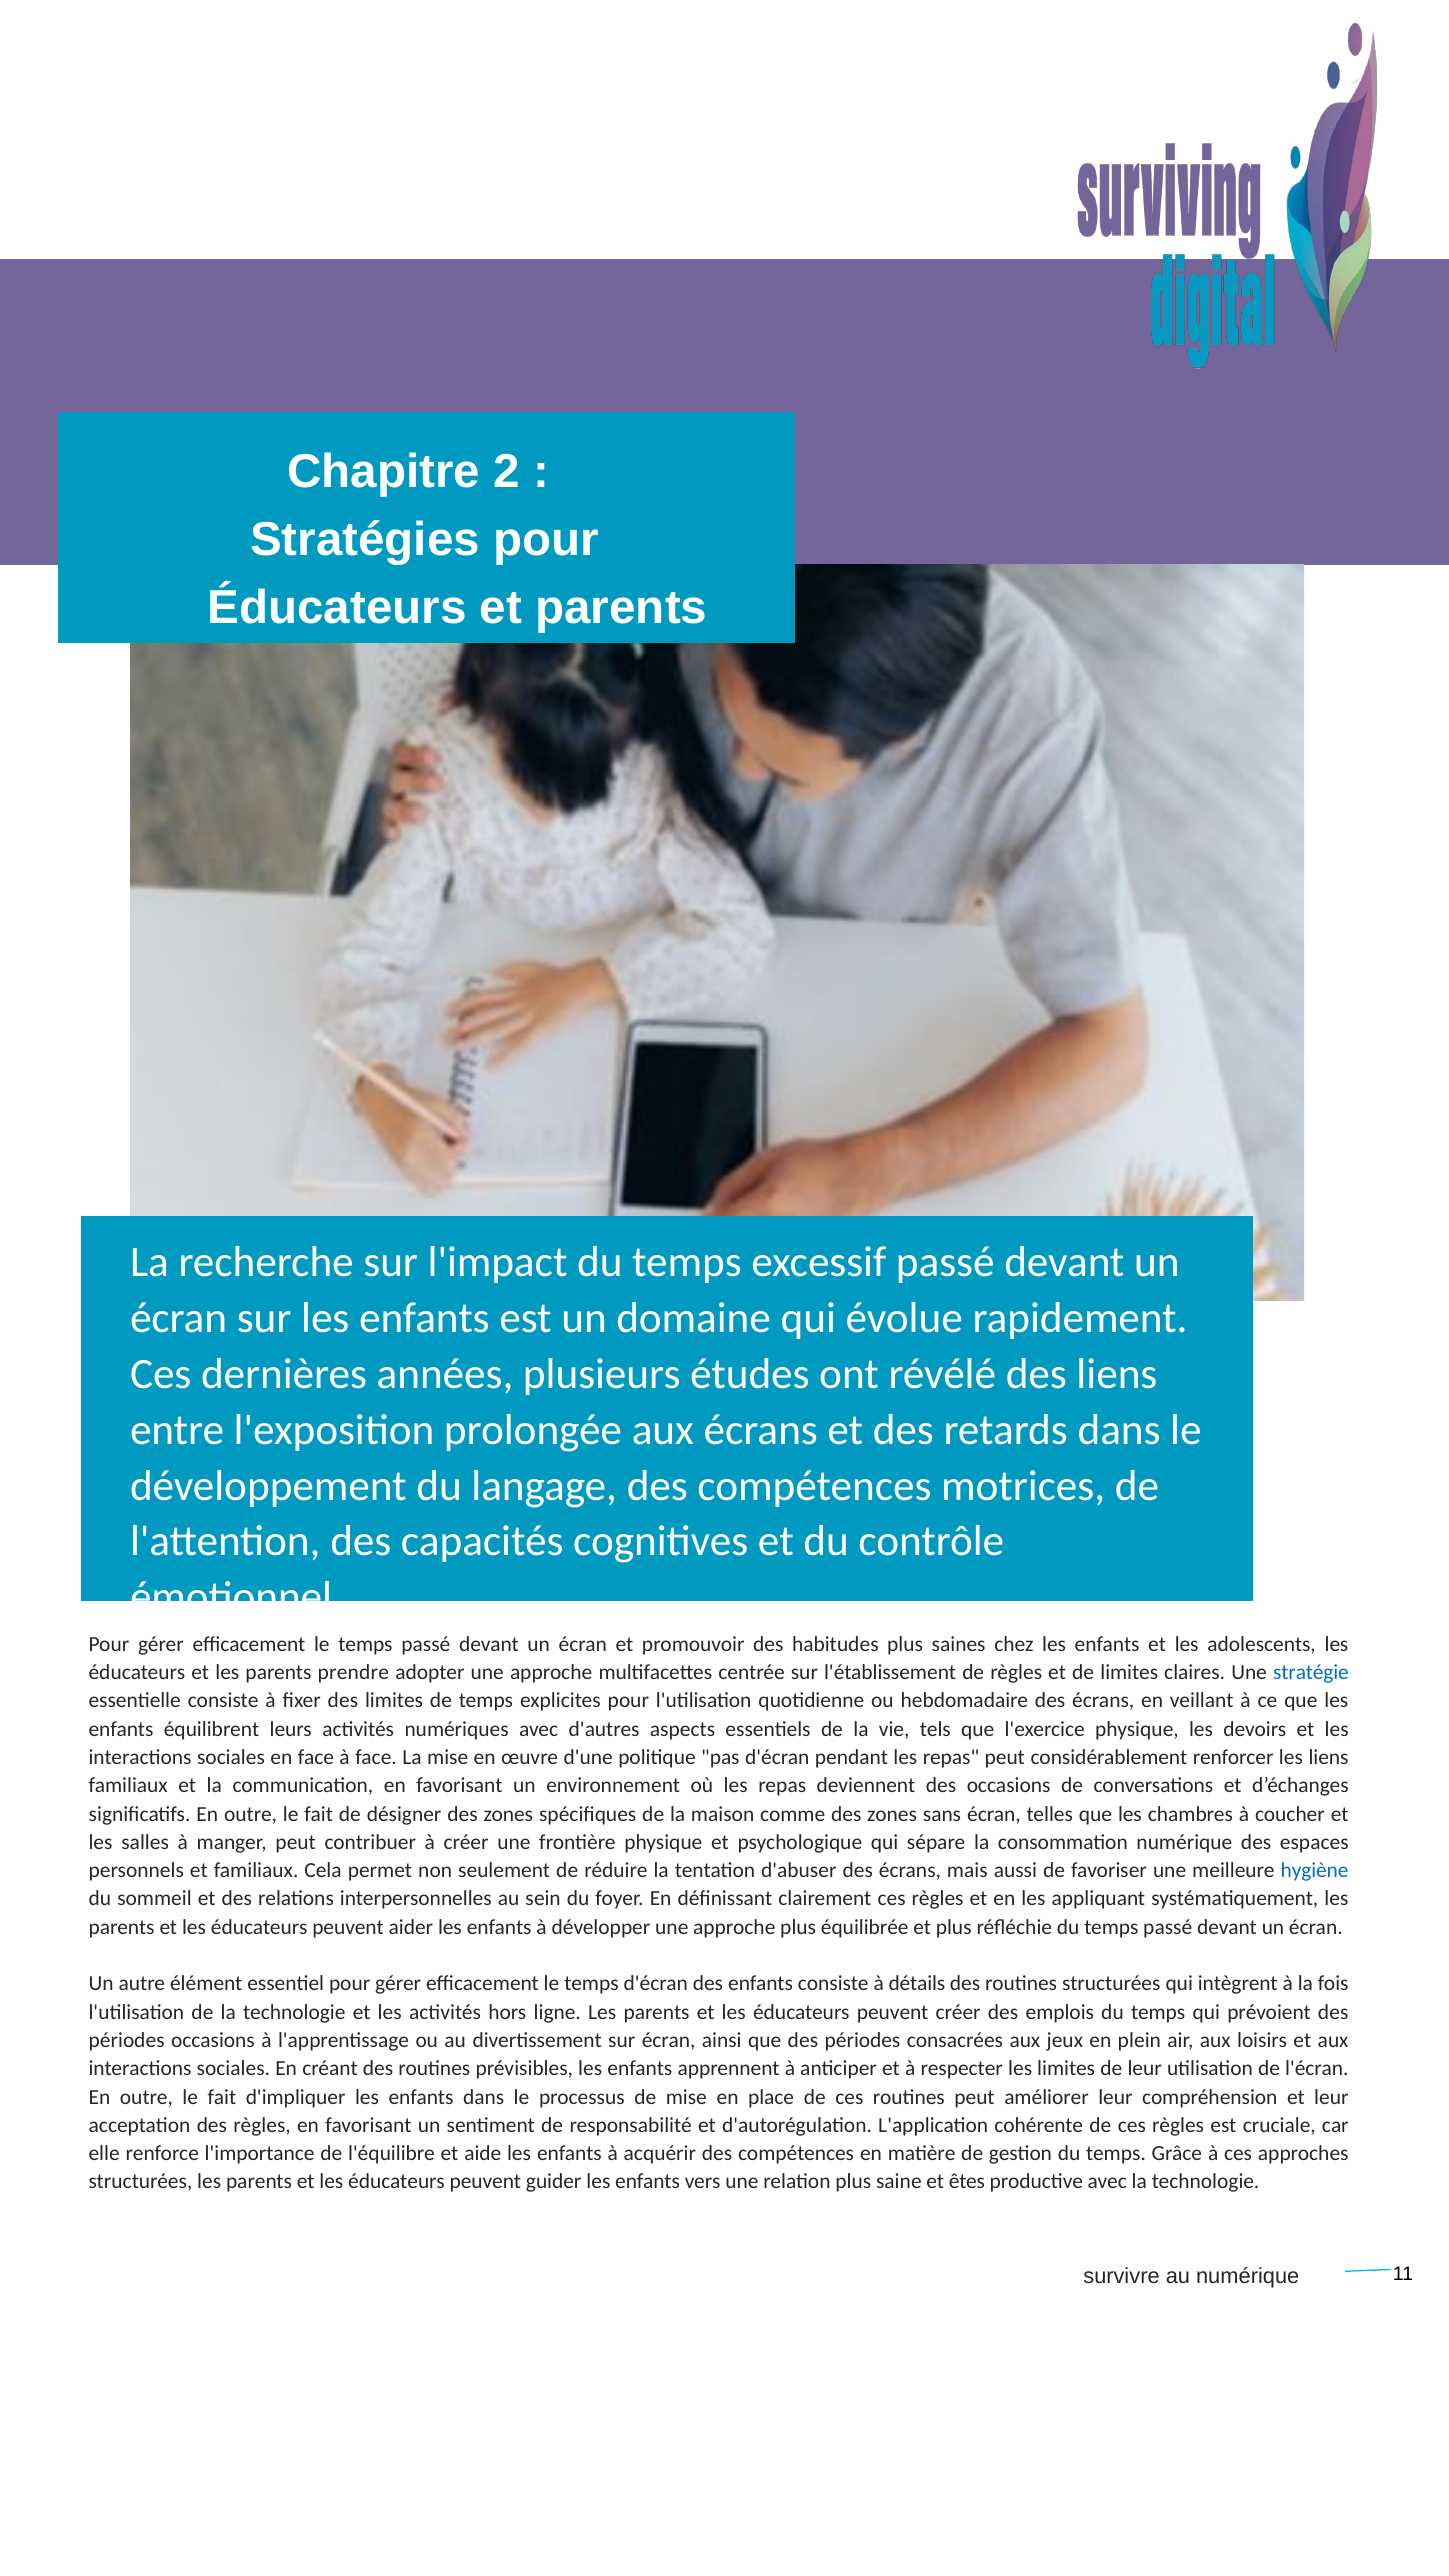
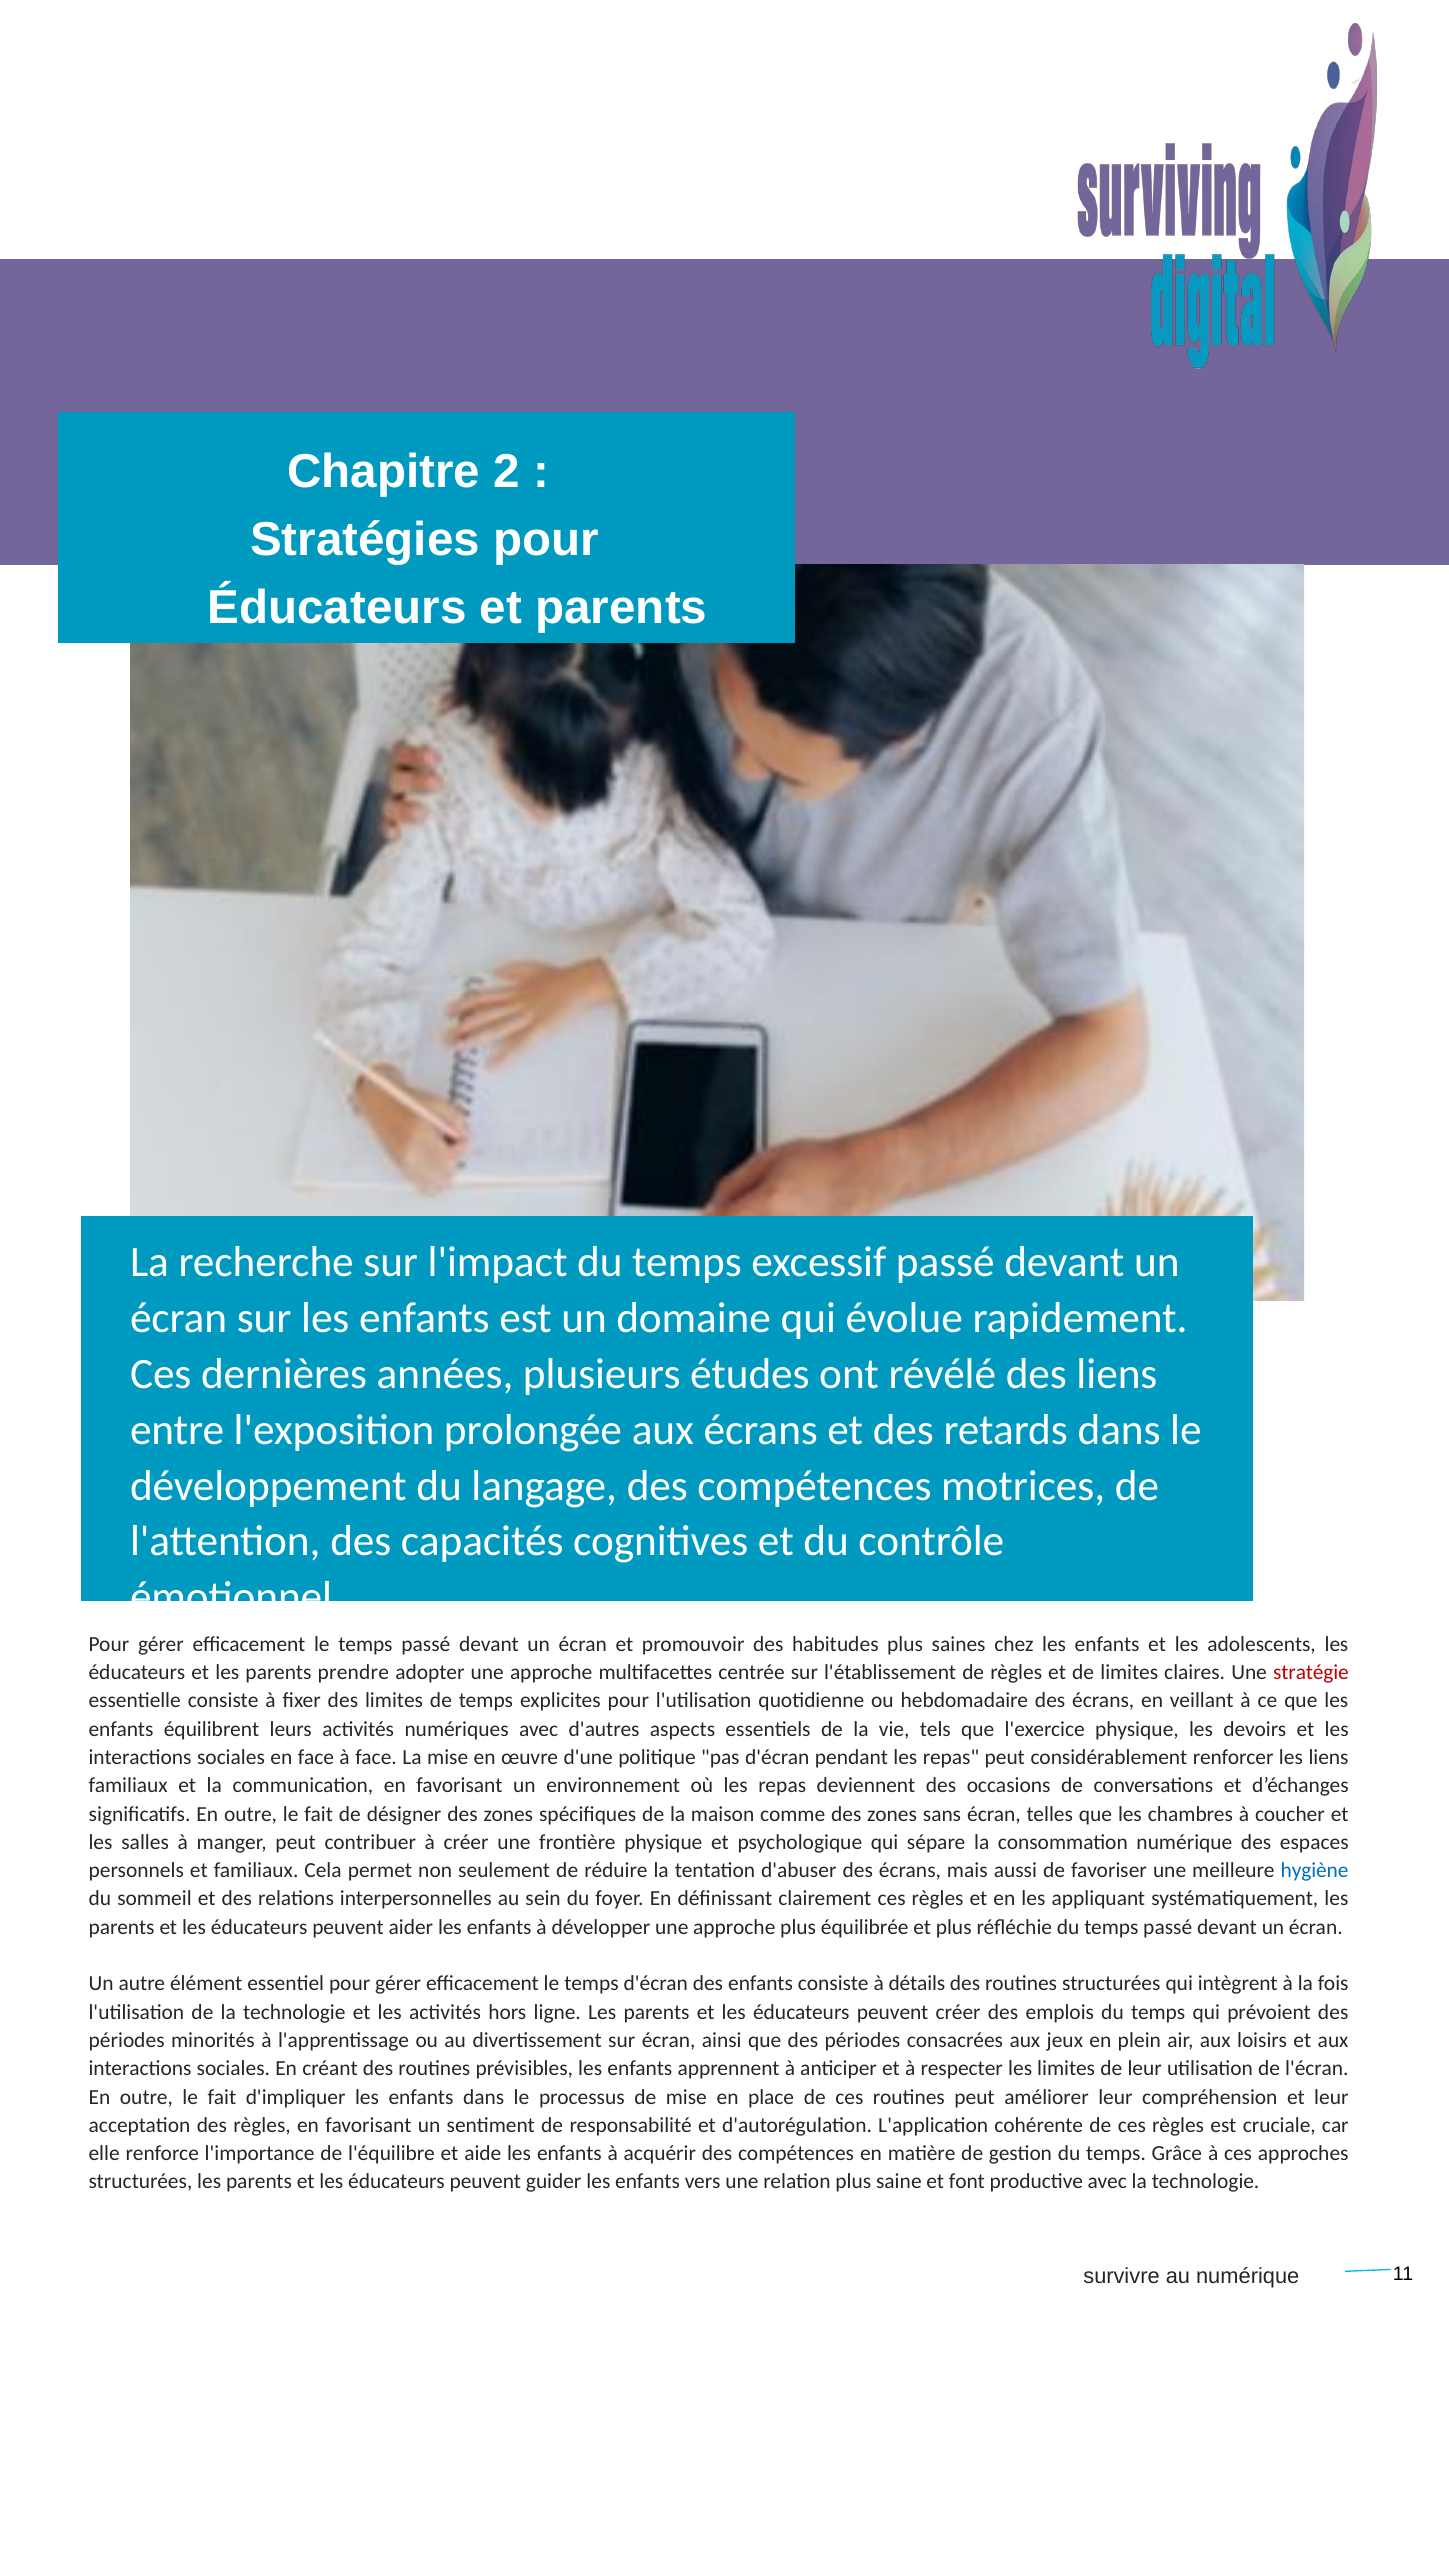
stratégie colour: blue -> red (1311, 1672)
périodes occasions: occasions -> minorités (213, 2040)
êtes: êtes -> font (967, 2182)
